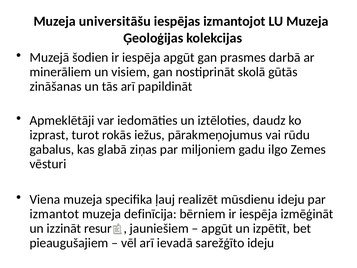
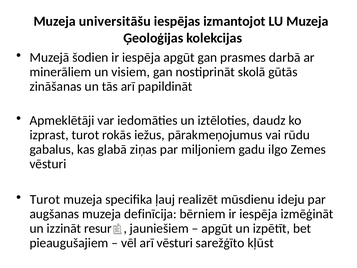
Viena: Viena -> Turot (45, 199)
izmantot: izmantot -> augšanas (54, 214)
arī ievadā: ievadā -> vēsturi (175, 243)
sarežģīto ideju: ideju -> kļūst (261, 243)
